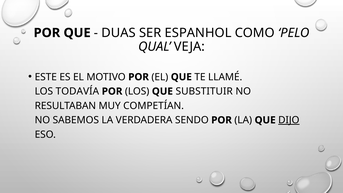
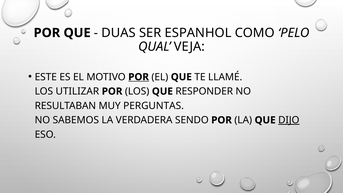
POR underline: none -> present (139, 77)
TODAVÍA: TODAVÍA -> UTILIZAR (77, 91)
SUBSTITUIR: SUBSTITUIR -> RESPONDER (204, 91)
COMPETÍAN: COMPETÍAN -> PERGUNTAS (154, 106)
